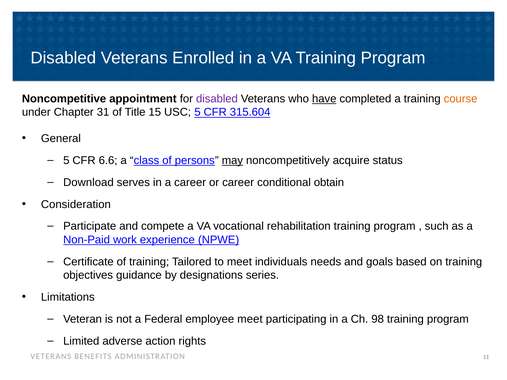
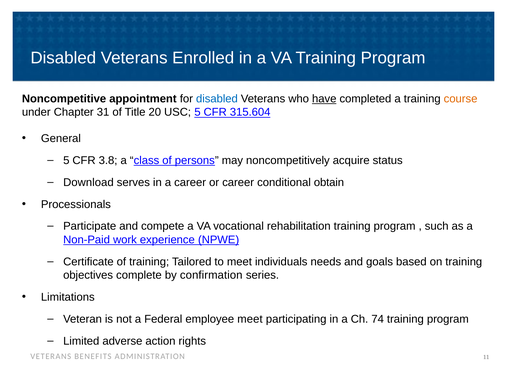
disabled colour: purple -> blue (217, 99)
15: 15 -> 20 (155, 112)
6.6: 6.6 -> 3.8 (108, 160)
may underline: present -> none (232, 160)
Consideration: Consideration -> Processionals (76, 204)
guidance: guidance -> complete (139, 275)
designations: designations -> confirmation (211, 275)
98: 98 -> 74 (378, 319)
